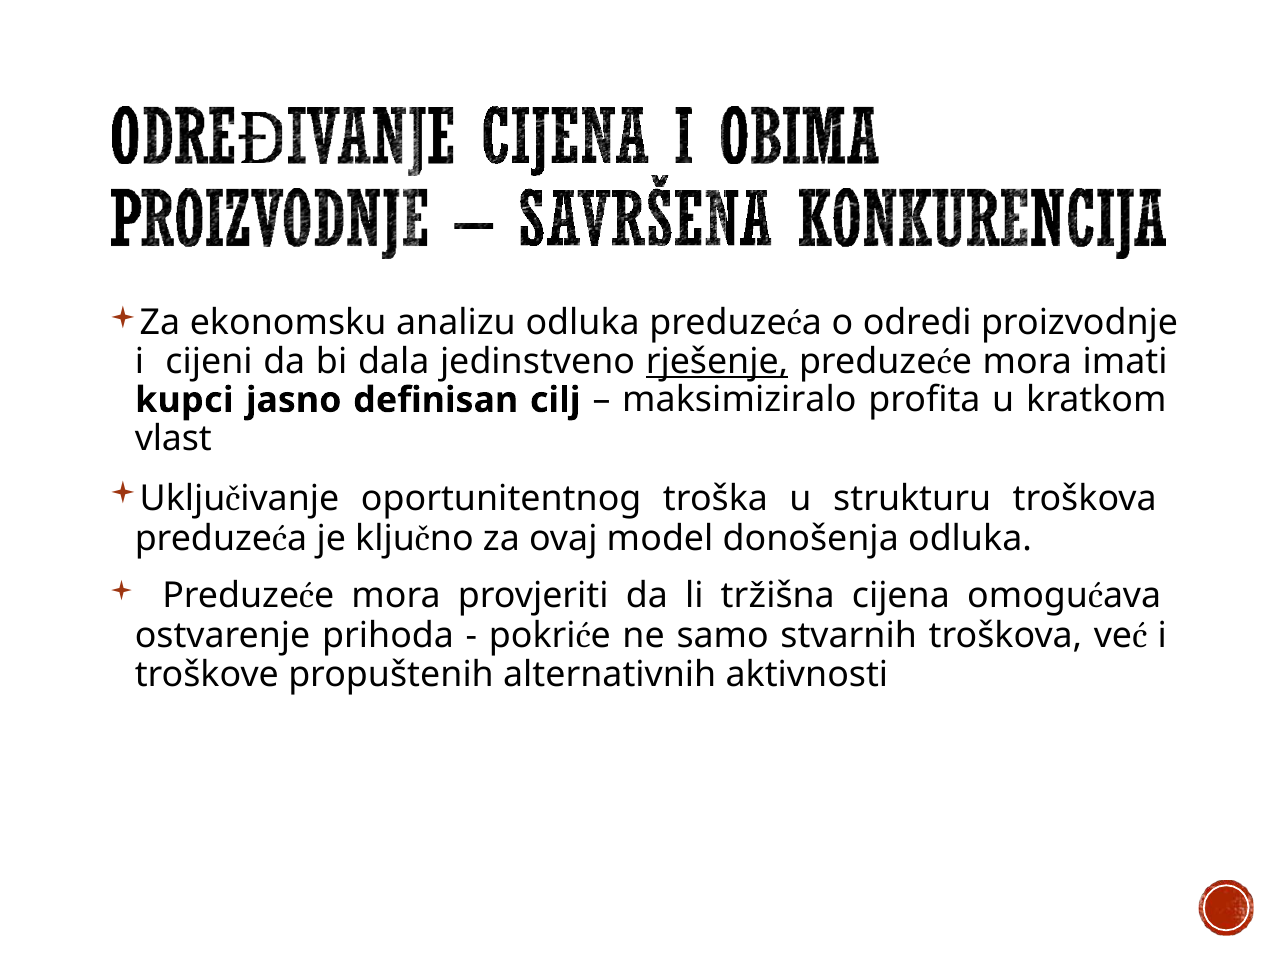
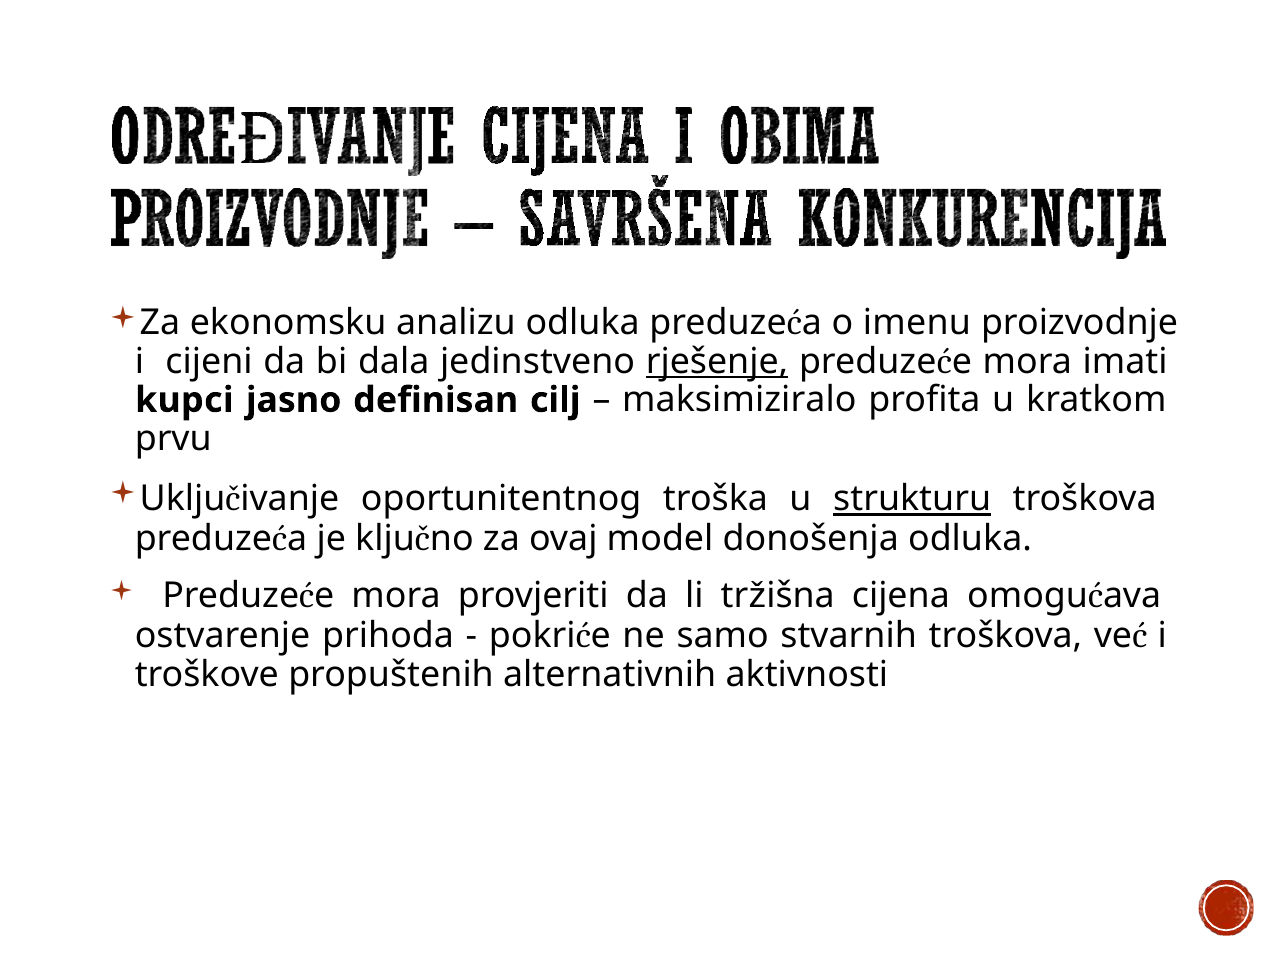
odredi: odredi -> imenu (917, 323)
vlast: vlast -> prvu (173, 438)
strukturu underline: none -> present (912, 499)
